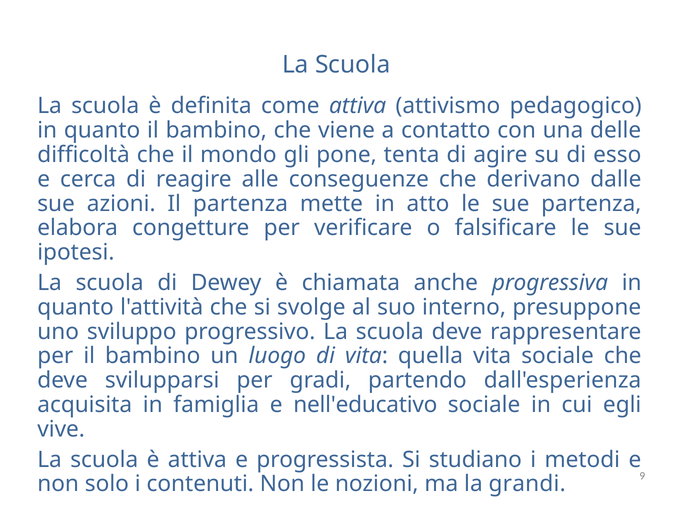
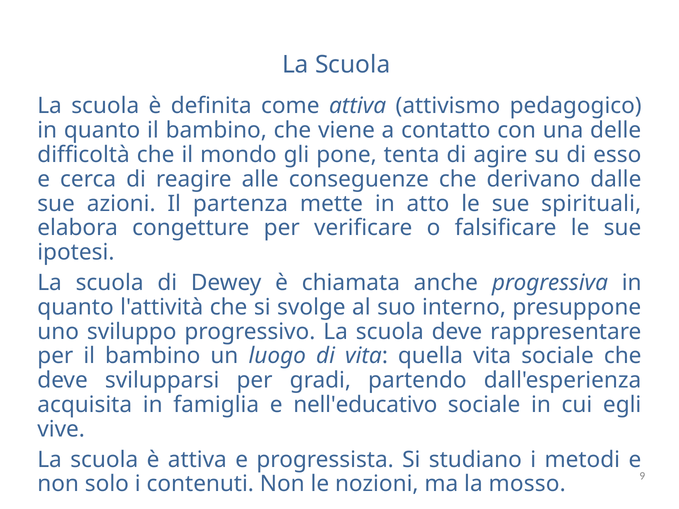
sue partenza: partenza -> spirituali (591, 204)
grandi: grandi -> mosso (527, 484)
